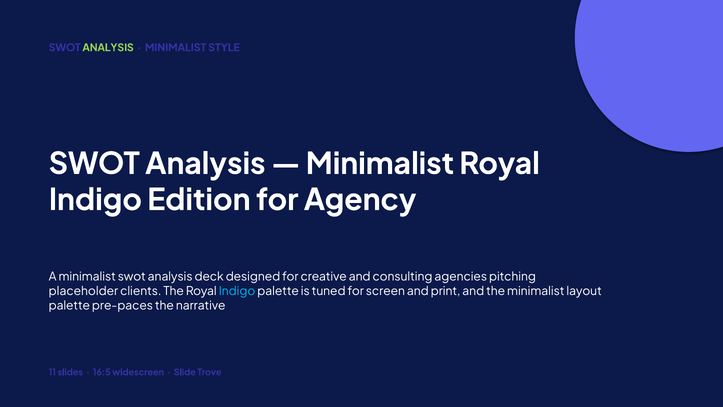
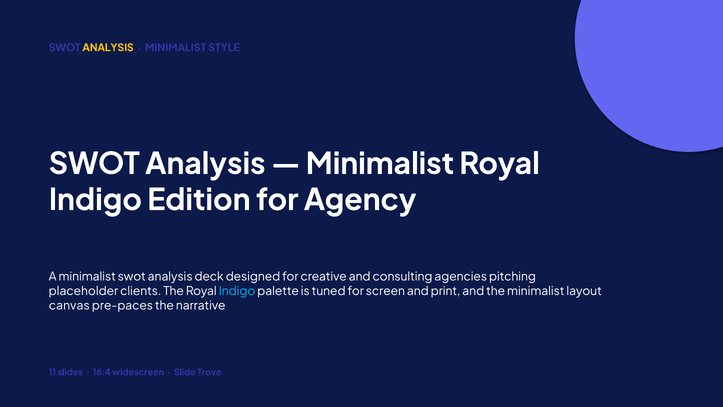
ANALYSIS colour: light green -> yellow (108, 48)
palette: palette -> canvas (69, 305)
16:5: 16:5 -> 16:4 (102, 372)
